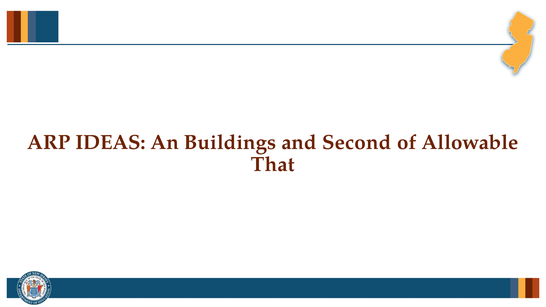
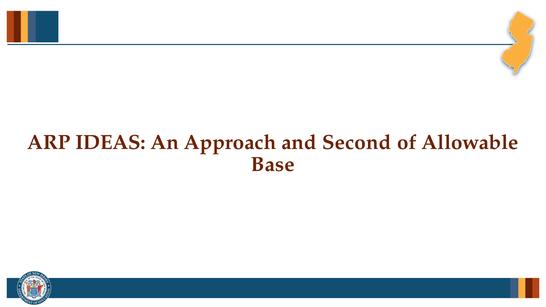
Buildings: Buildings -> Approach (230, 142)
That: That -> Base (273, 164)
